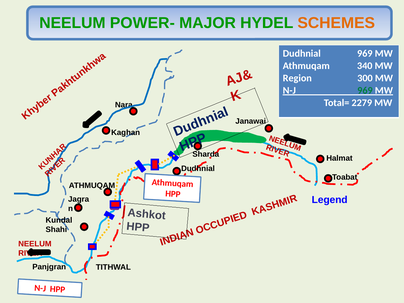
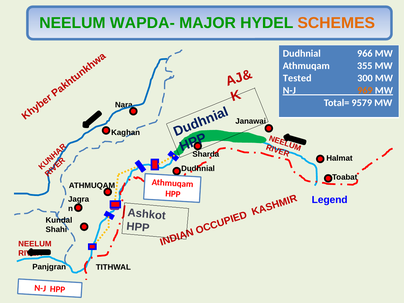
POWER-: POWER- -> WAPDA- (142, 23)
Dudhnial 969: 969 -> 966 (365, 53)
340: 340 -> 355 (365, 66)
Region: Region -> Tested (297, 78)
969 colour: green -> orange (365, 90)
2279: 2279 -> 9579 (362, 103)
